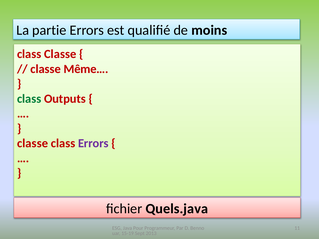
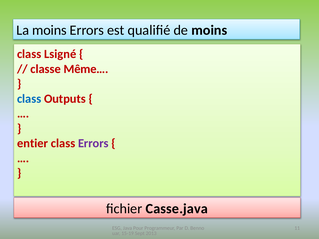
La partie: partie -> moins (49, 30)
class Classe: Classe -> Lsigné (60, 54)
class colour: green -> blue (29, 99)
classe: classe -> entier (33, 143)
Quels.java: Quels.java -> Casse.java (177, 209)
